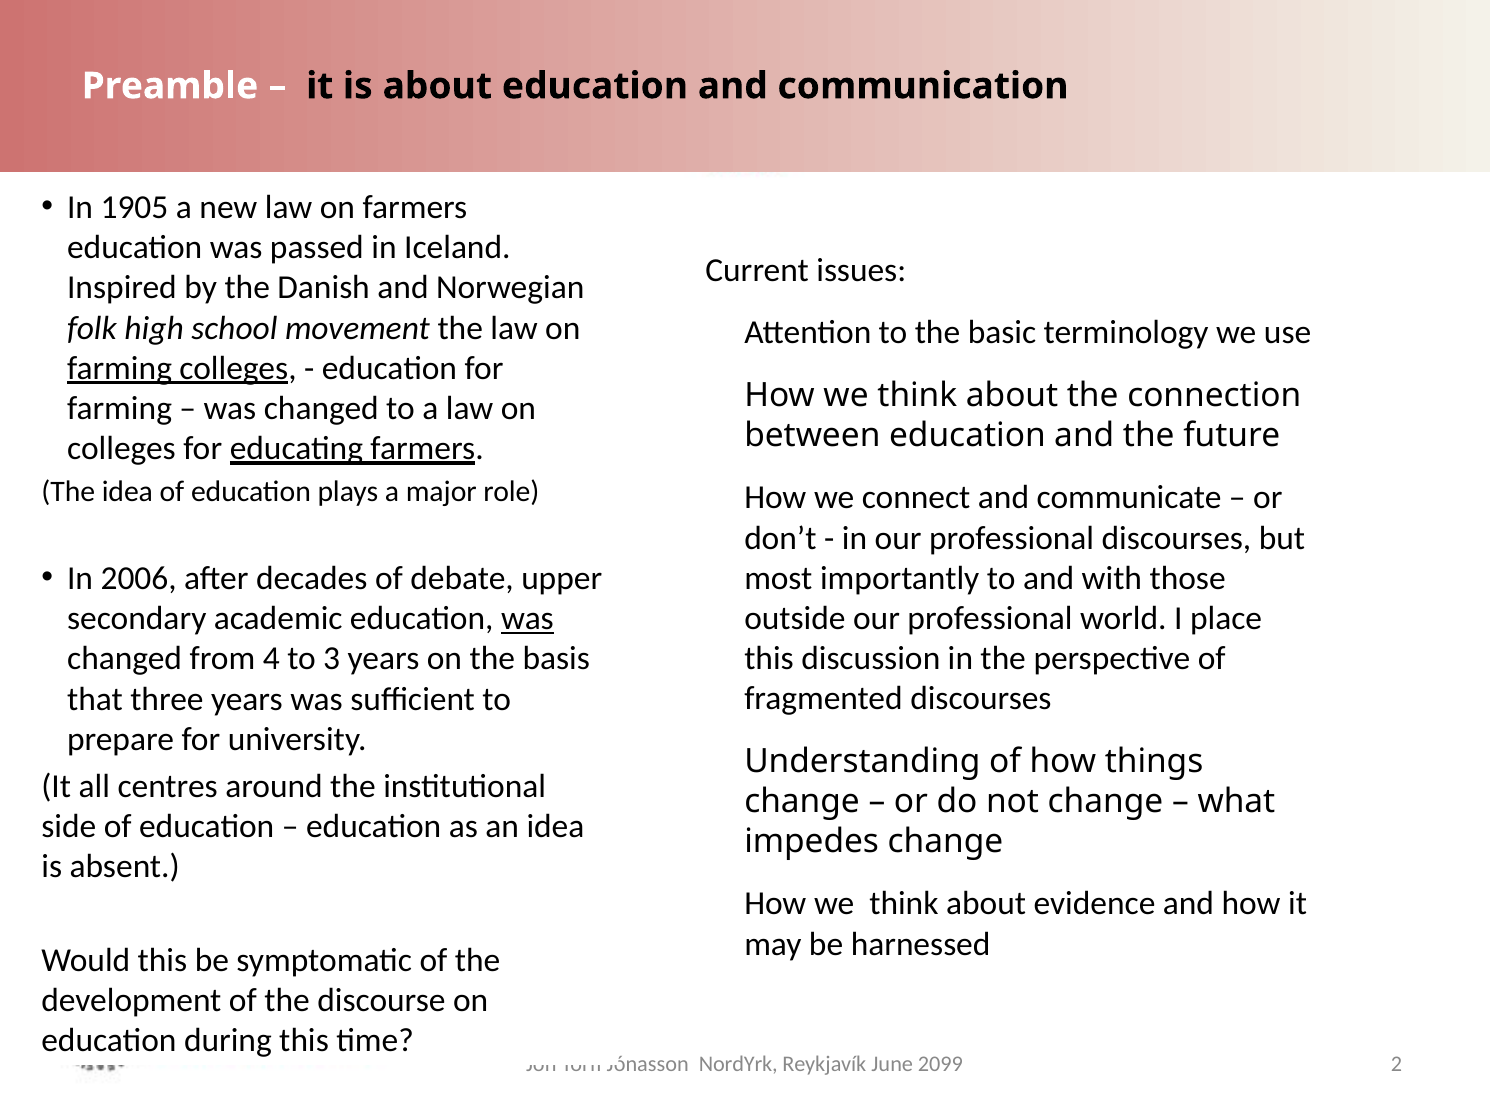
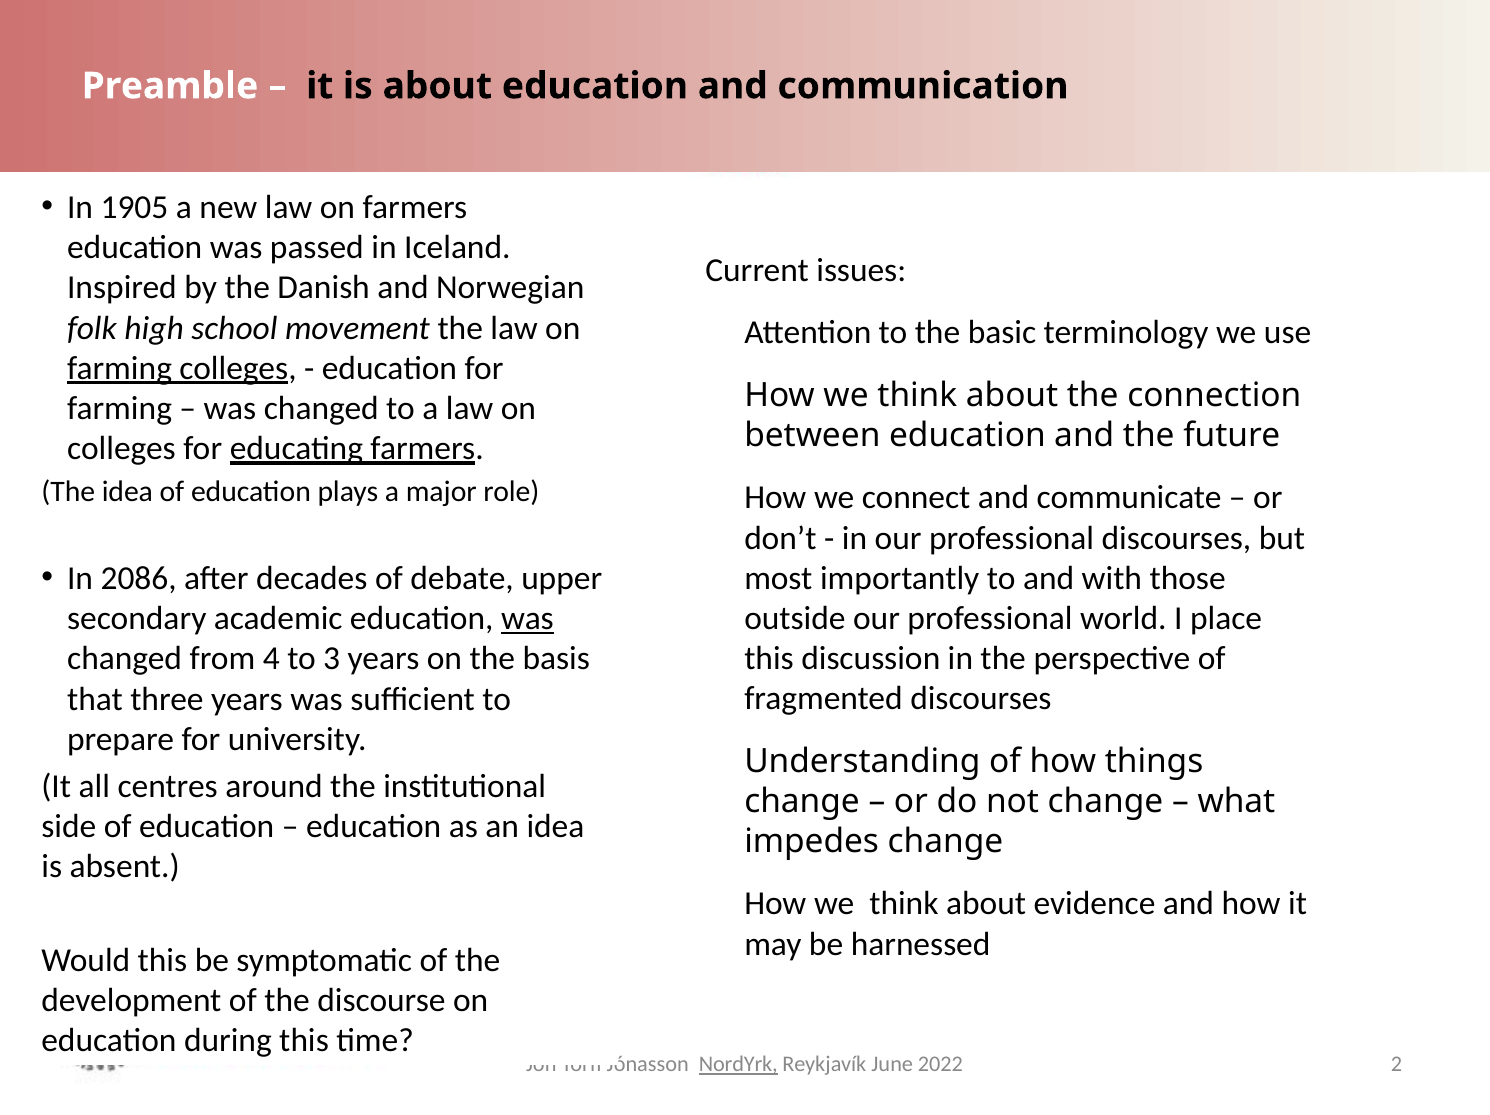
2006: 2006 -> 2086 (139, 579)
NordYrk underline: none -> present (738, 1065)
2099: 2099 -> 2022 (940, 1065)
